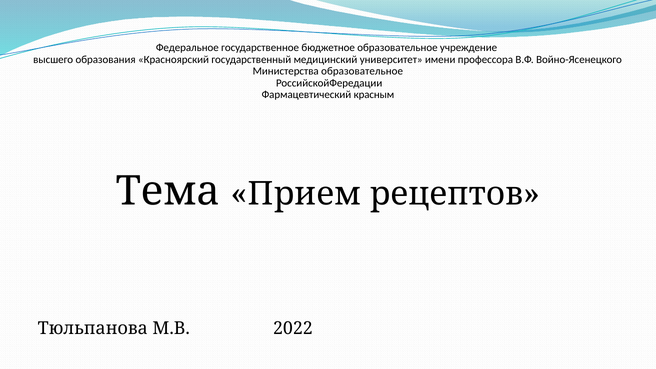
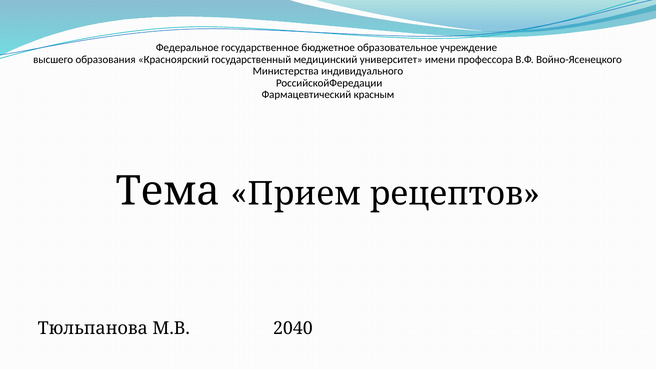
Министерства образовательное: образовательное -> индивидуального (362, 71)
2022: 2022 -> 2040 (293, 328)
